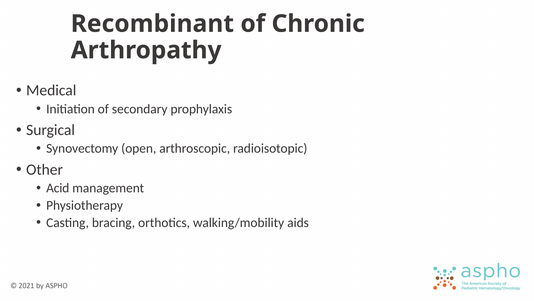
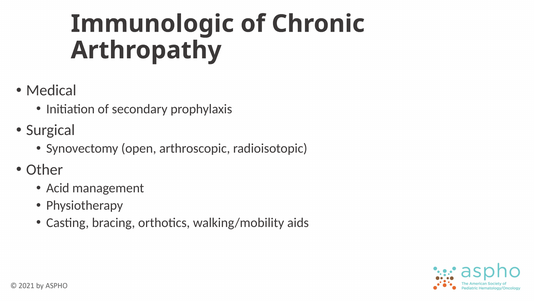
Recombinant: Recombinant -> Immunologic (152, 24)
